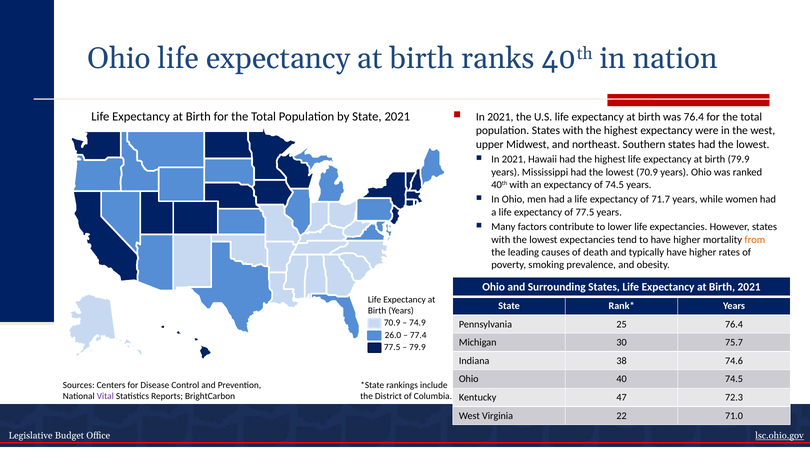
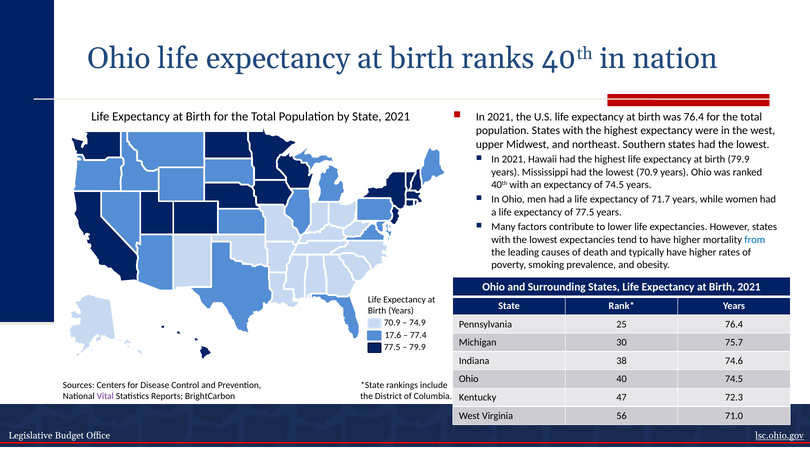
from colour: orange -> blue (755, 240)
26.0: 26.0 -> 17.6 (393, 335)
22: 22 -> 56 (622, 416)
